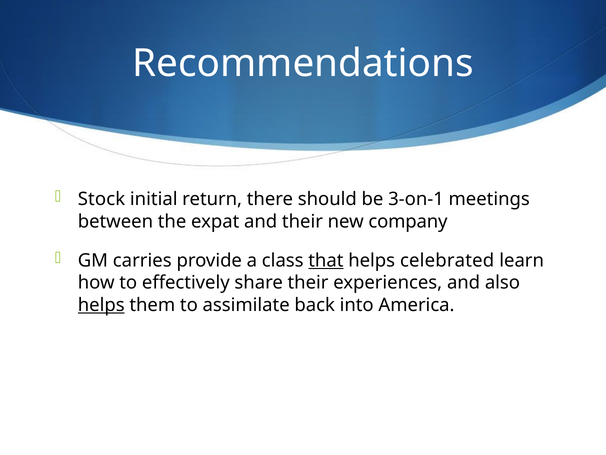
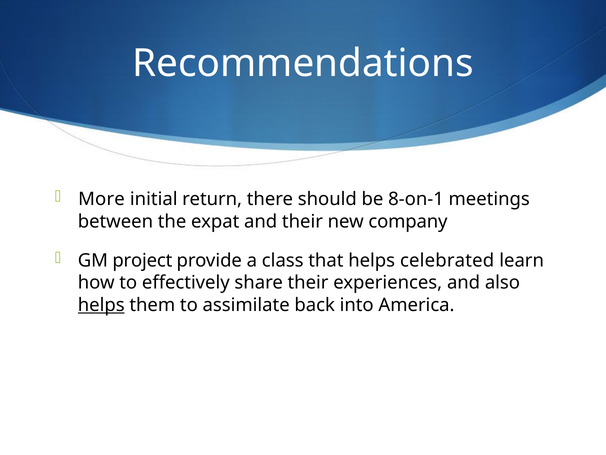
Stock: Stock -> More (101, 199)
3-on-1: 3-on-1 -> 8-on-1 (416, 199)
carries: carries -> project (142, 260)
that underline: present -> none (326, 260)
